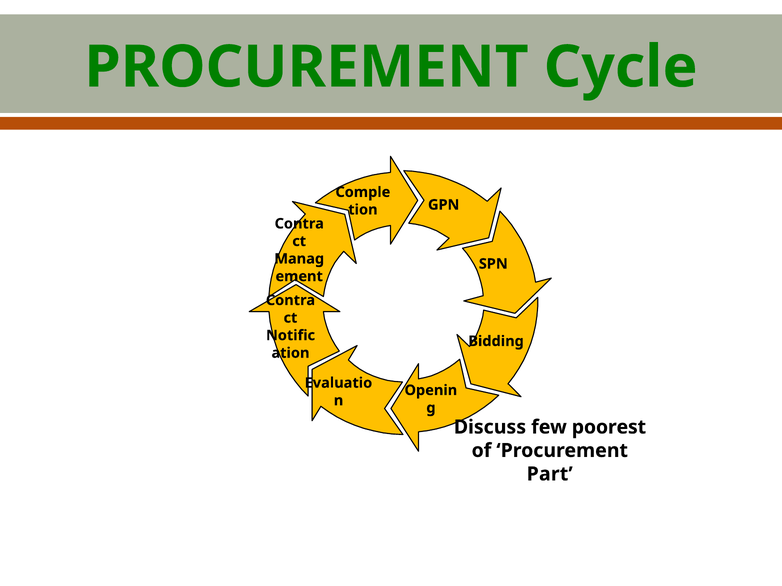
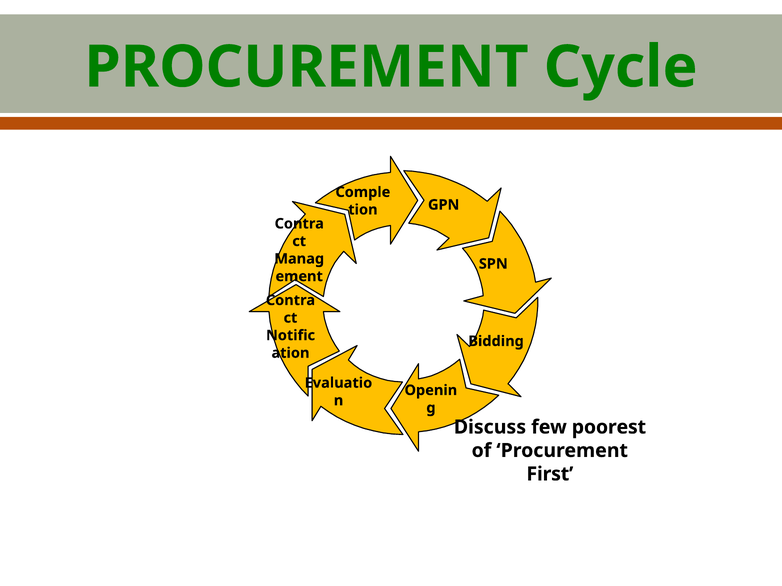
Part: Part -> First (550, 474)
